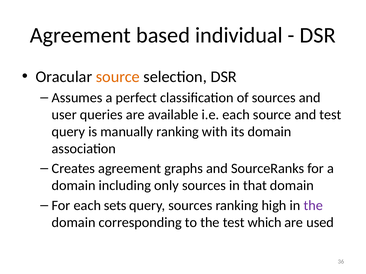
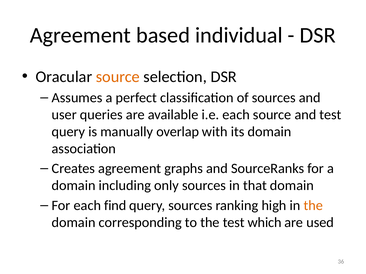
manually ranking: ranking -> overlap (178, 132)
sets: sets -> find (115, 206)
the colour: purple -> orange (313, 206)
